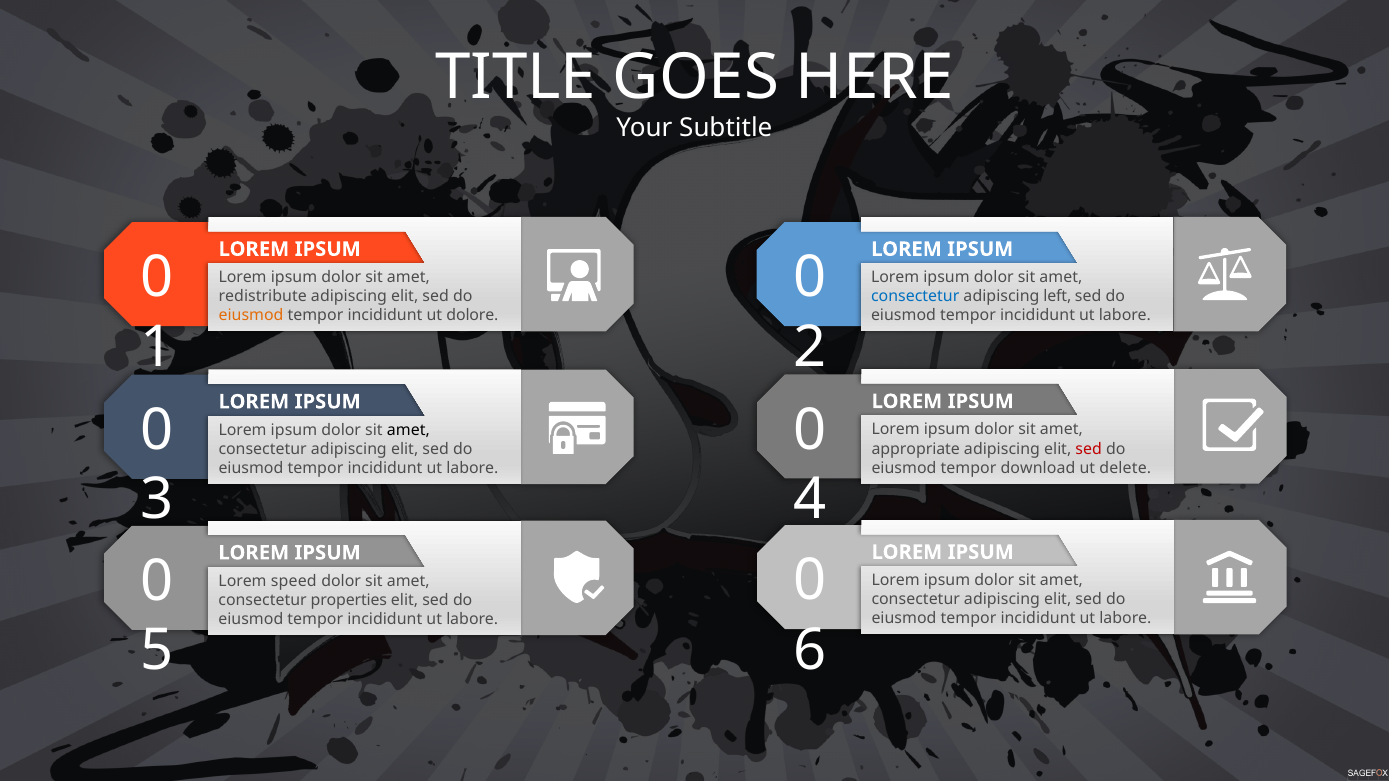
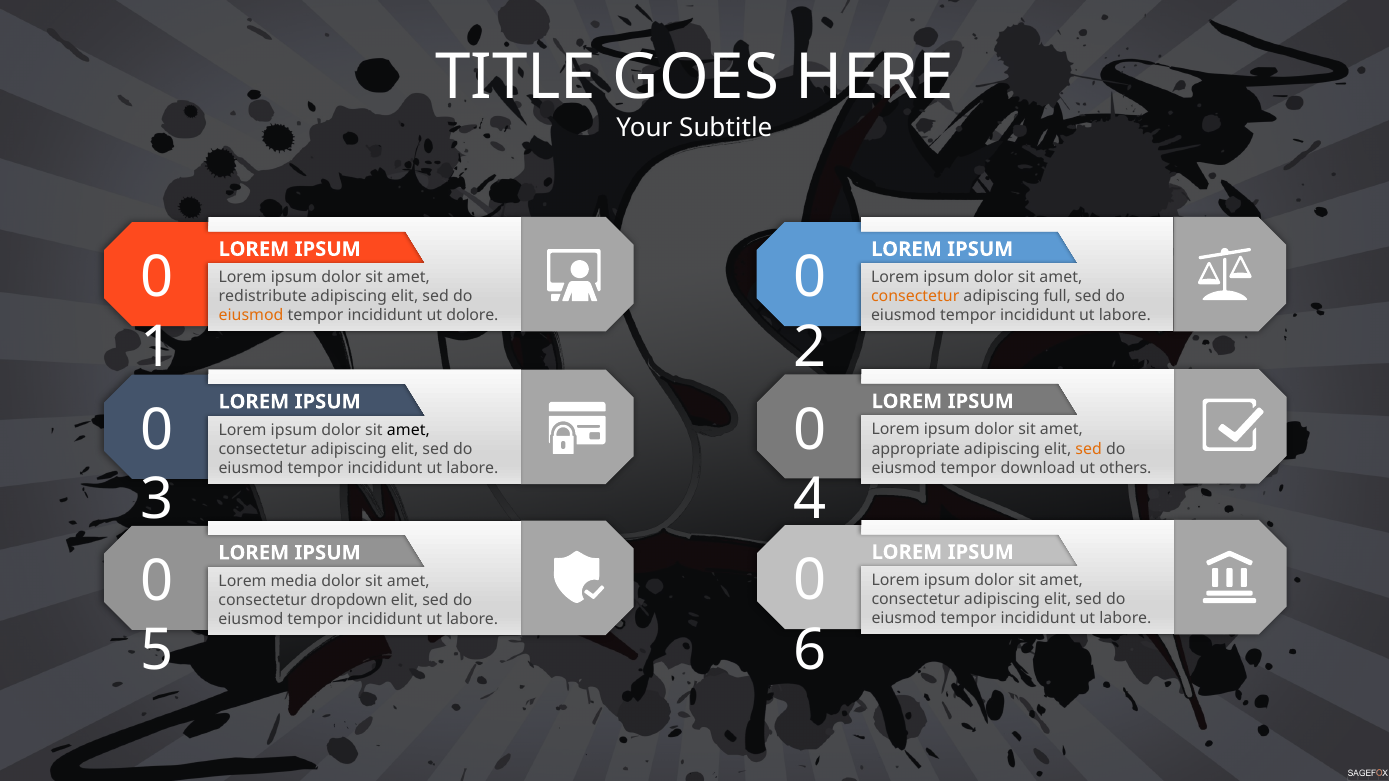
consectetur colour: blue -> orange (915, 297)
left: left -> full (1057, 297)
sed colour: red -> orange (1089, 449)
delete: delete -> others (1125, 468)
speed: speed -> media (294, 581)
properties: properties -> dropdown (349, 600)
